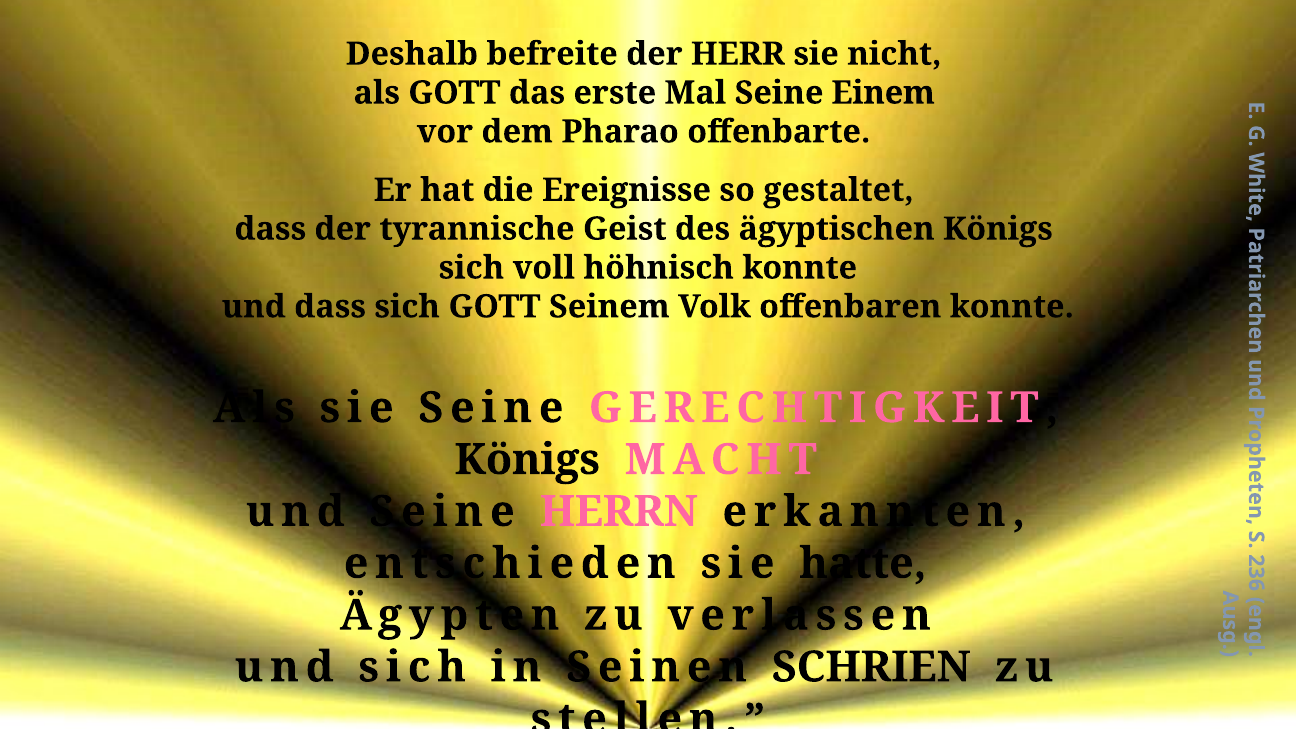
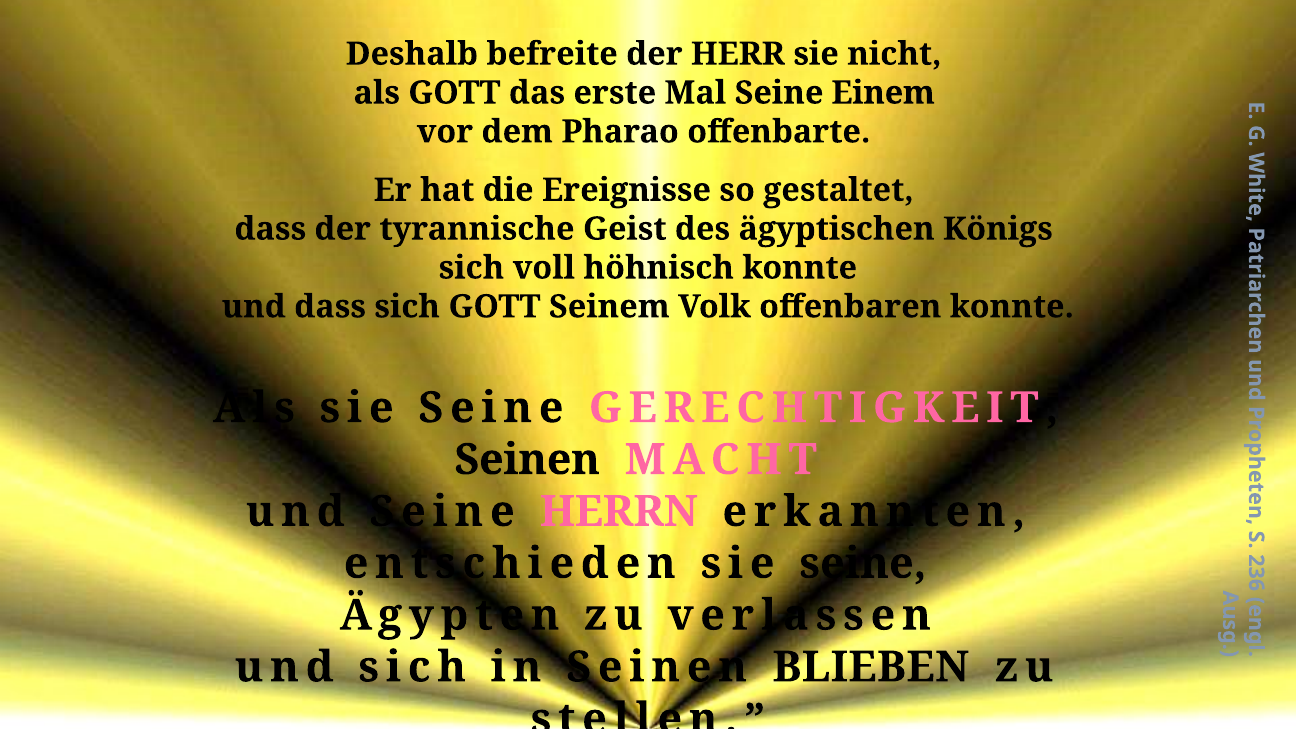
Königs: Königs -> Seinen (527, 460)
entschieden sie hatte: hatte -> seine (863, 564)
SCHRIEN: SCHRIEN -> BLIEBEN (871, 667)
